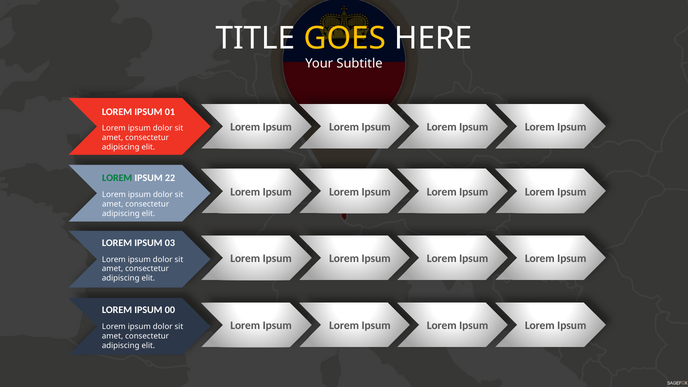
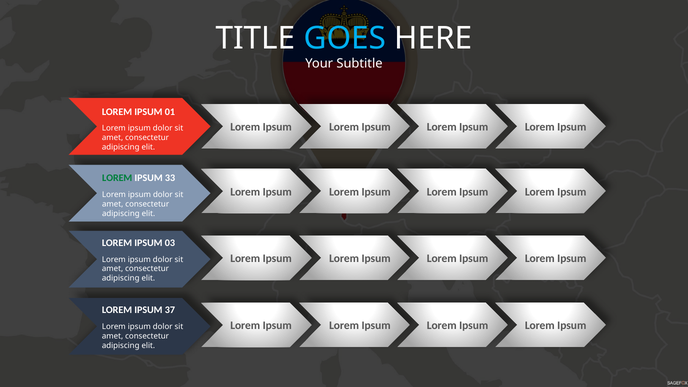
GOES colour: yellow -> light blue (345, 38)
22: 22 -> 33 (170, 178)
00: 00 -> 37 (170, 310)
